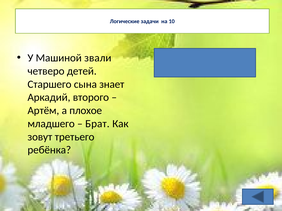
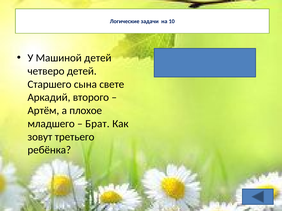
Машиной звали: звали -> детей (98, 58)
знает: знает -> свете (112, 84)
